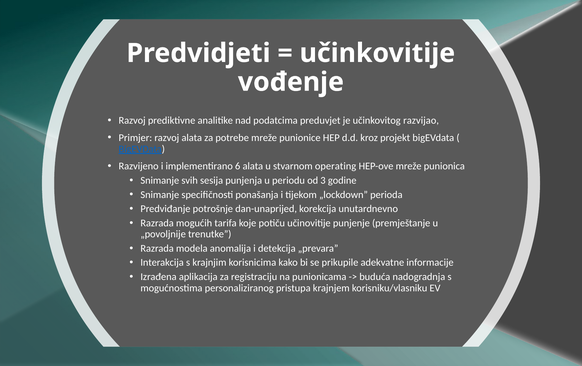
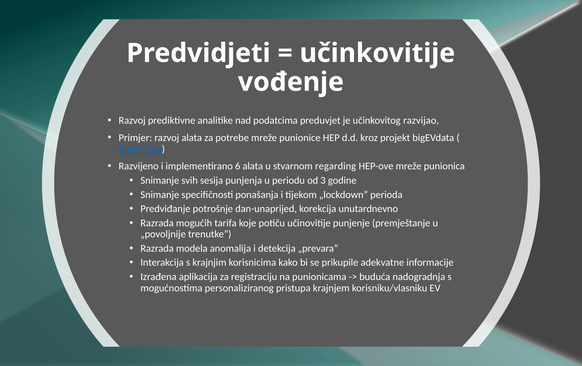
operating: operating -> regarding (336, 166)
